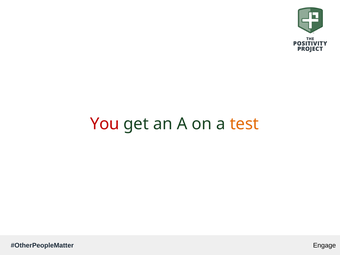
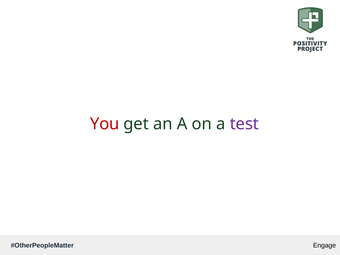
test colour: orange -> purple (244, 124)
